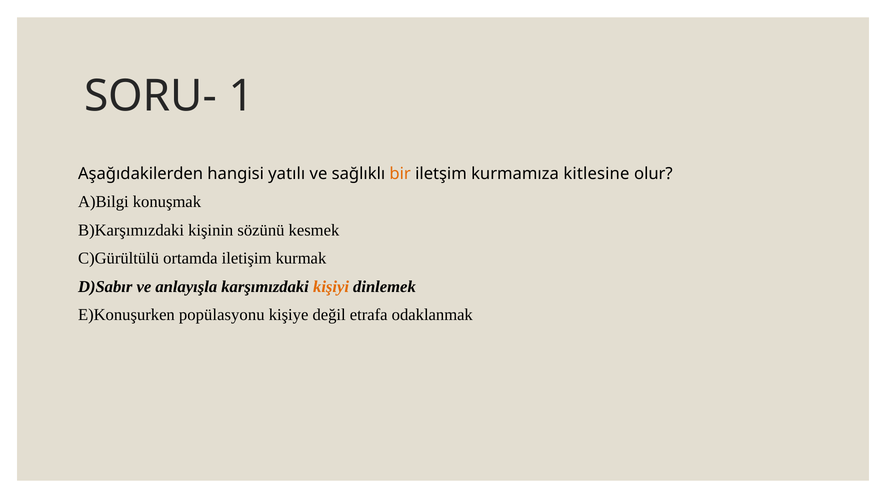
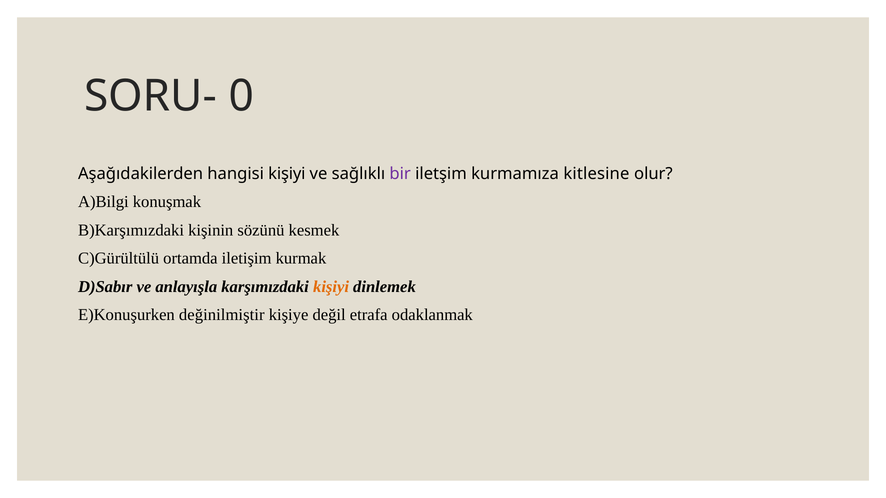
1: 1 -> 0 (241, 96)
hangisi yatılı: yatılı -> kişiyi (287, 174)
bir colour: orange -> purple (400, 174)
popülasyonu: popülasyonu -> değinilmiştir (222, 315)
